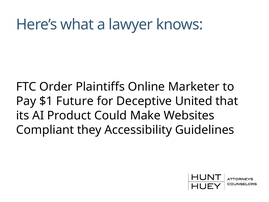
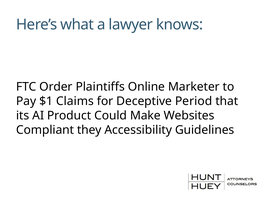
Future: Future -> Claims (75, 101)
United: United -> Period (194, 101)
